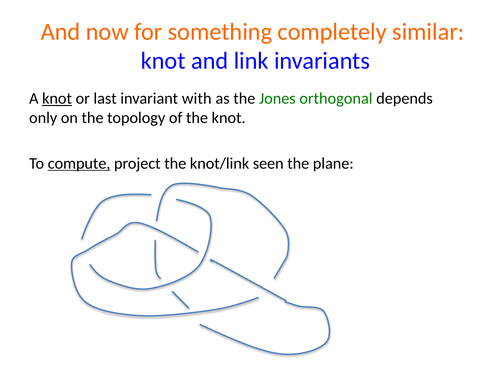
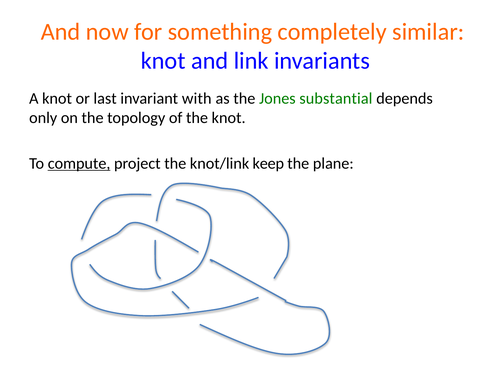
knot underline: present -> none (57, 98)
orthogonal: orthogonal -> substantial (336, 98)
seen: seen -> keep (268, 163)
